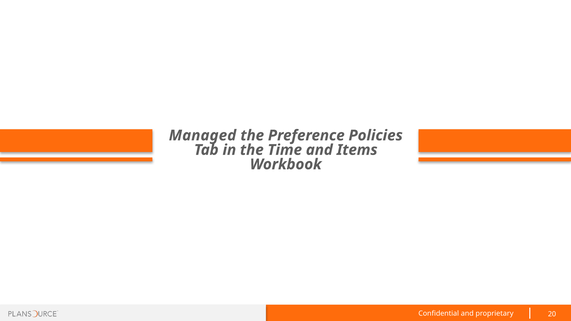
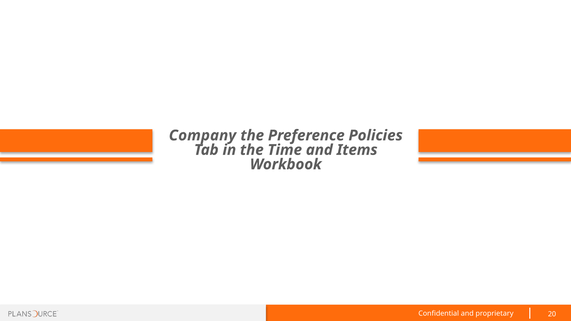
Managed: Managed -> Company (203, 136)
